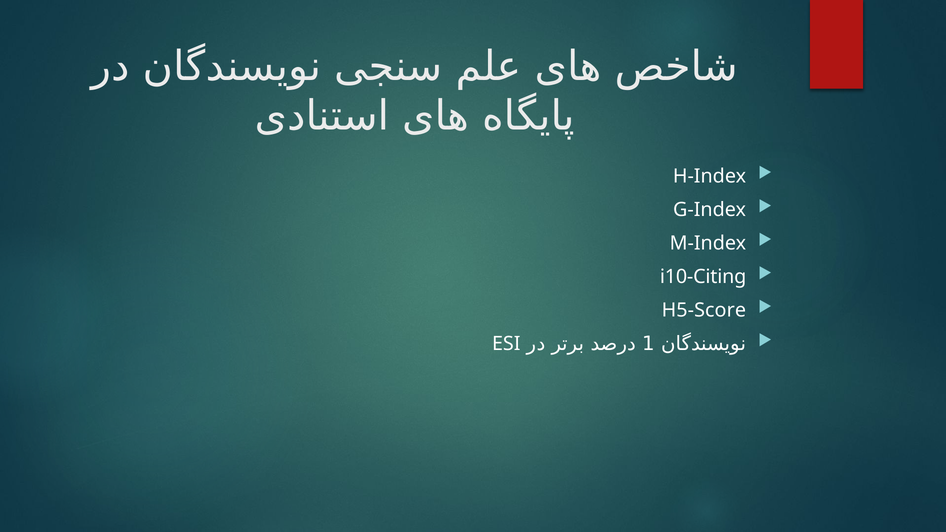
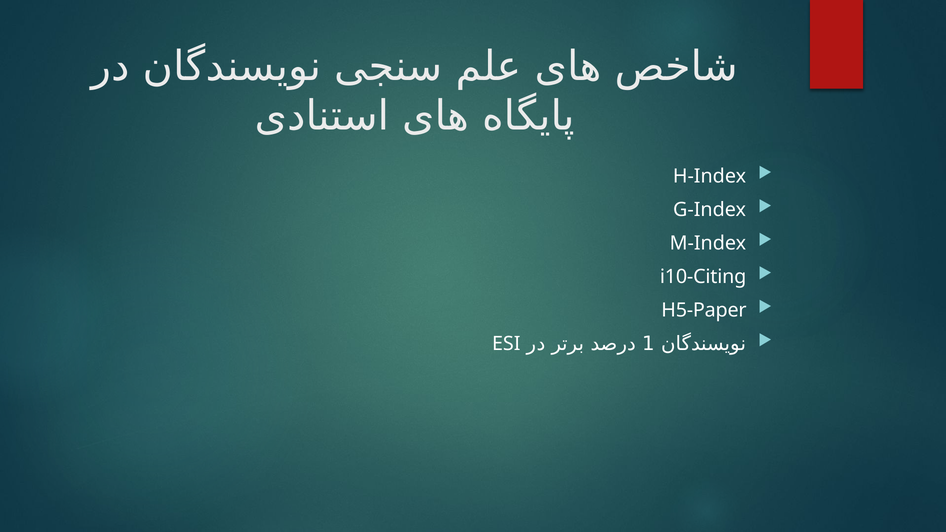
H5-Score: H5-Score -> H5-Paper (704, 310)
